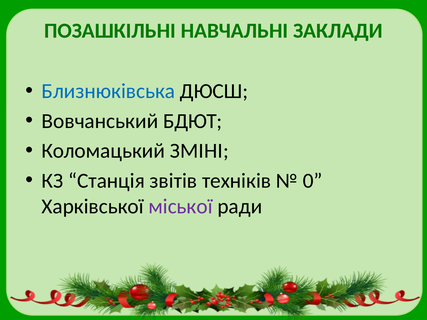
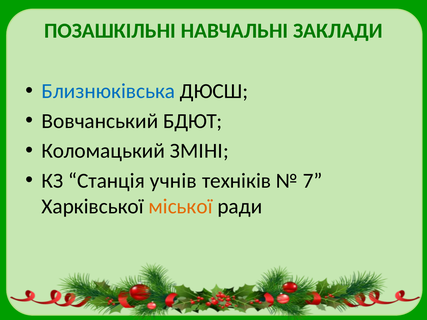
звітів: звітів -> учнів (173, 181)
0: 0 -> 7 (313, 181)
міської colour: purple -> orange (181, 206)
